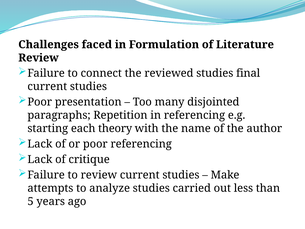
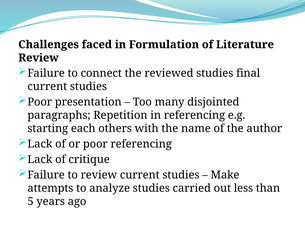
theory: theory -> others (115, 128)
